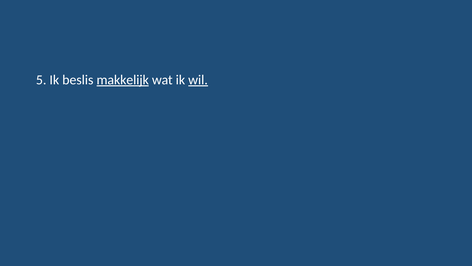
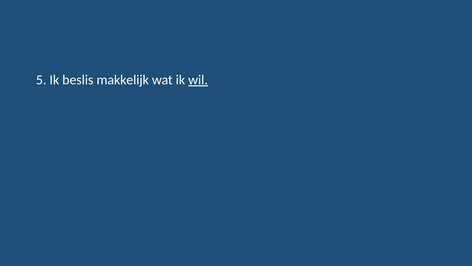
makkelijk underline: present -> none (123, 80)
